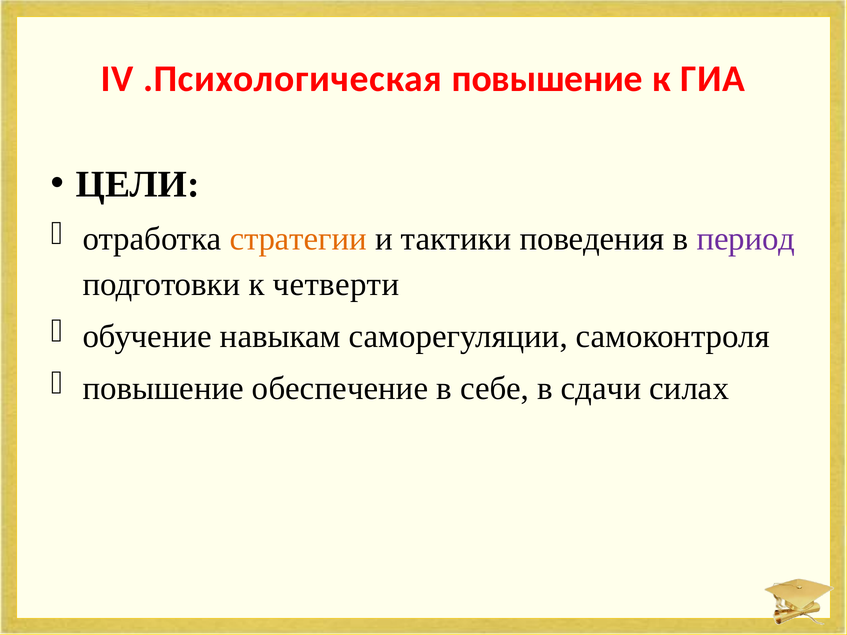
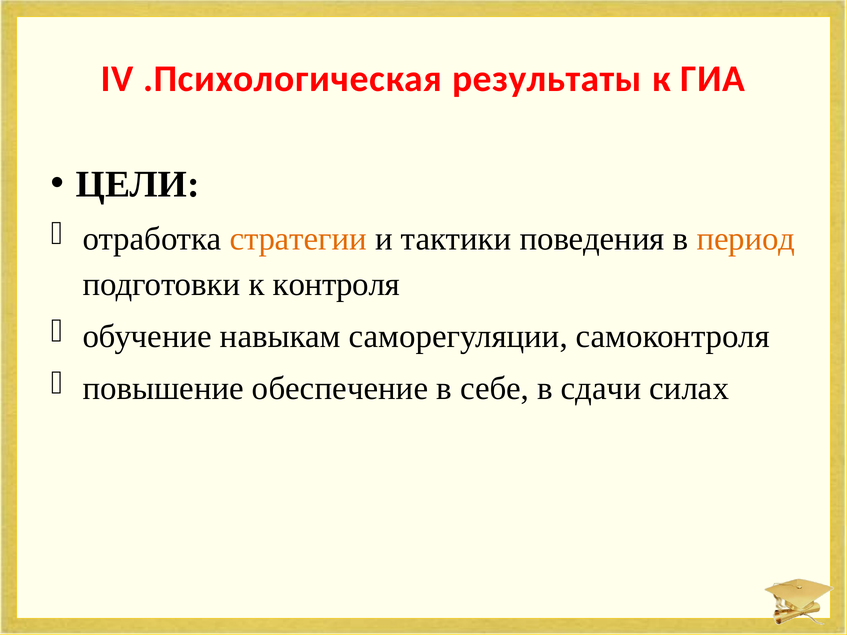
.Психологическая повышение: повышение -> результаты (547, 79)
период colour: purple -> orange (746, 239)
четверти: четверти -> контроля (336, 284)
